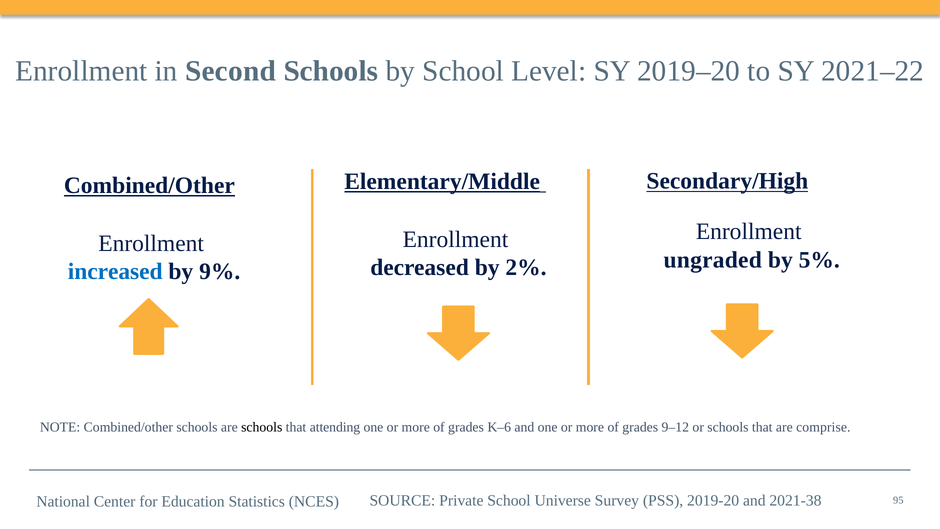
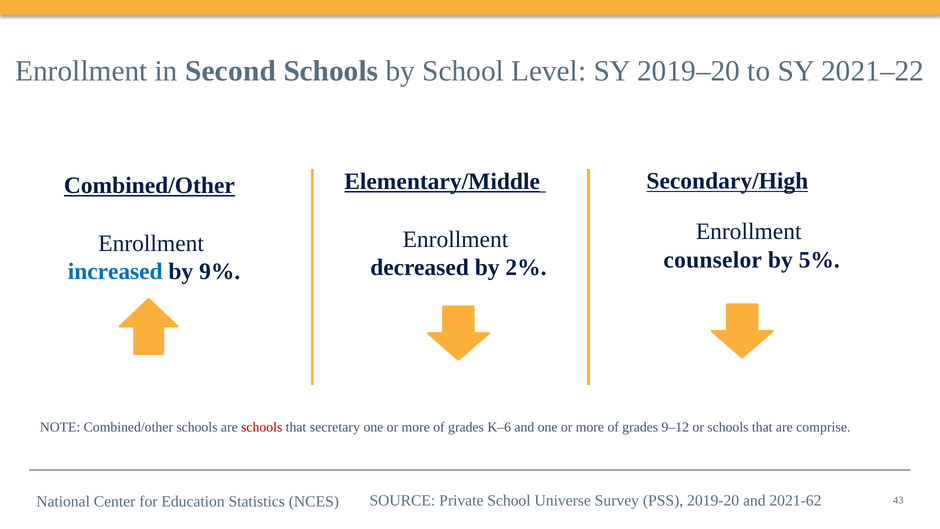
ungraded: ungraded -> counselor (713, 260)
schools colour: black -> red (262, 427)
attending: attending -> secretary (335, 427)
2021-38: 2021-38 -> 2021-62 (795, 501)
95: 95 -> 43 (898, 500)
